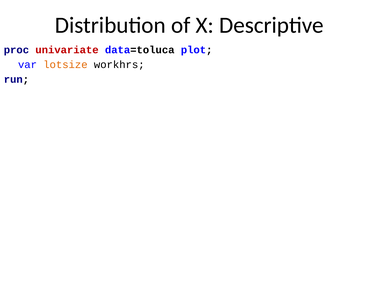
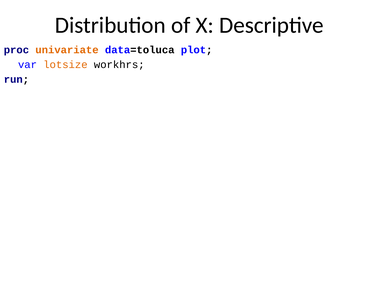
univariate colour: red -> orange (67, 50)
